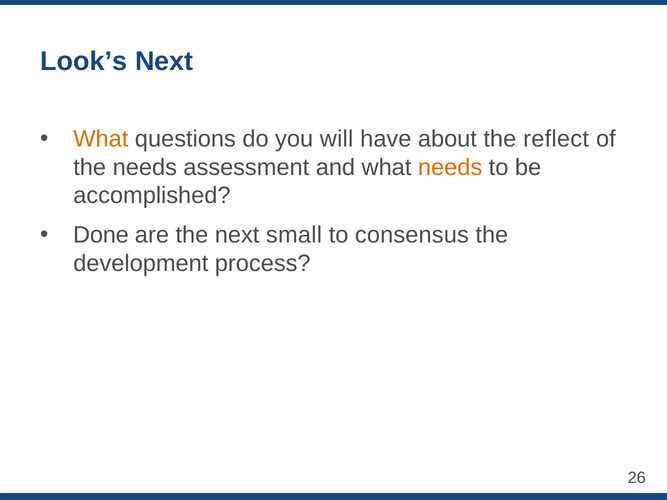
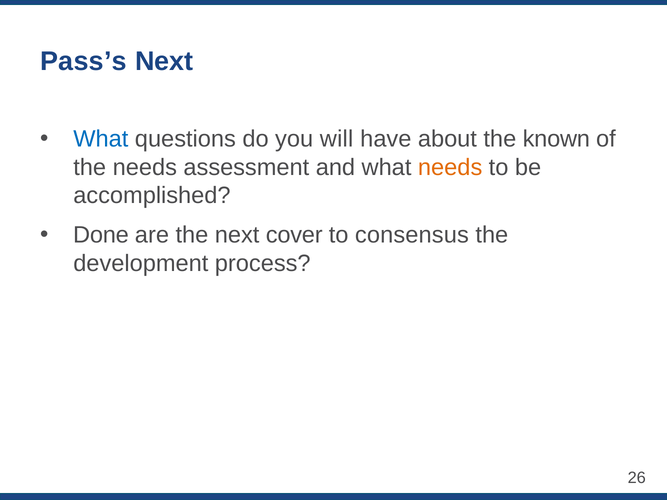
Look’s: Look’s -> Pass’s (84, 62)
What colour: orange -> blue (101, 139)
reflect: reflect -> known (556, 139)
small: small -> cover (294, 235)
